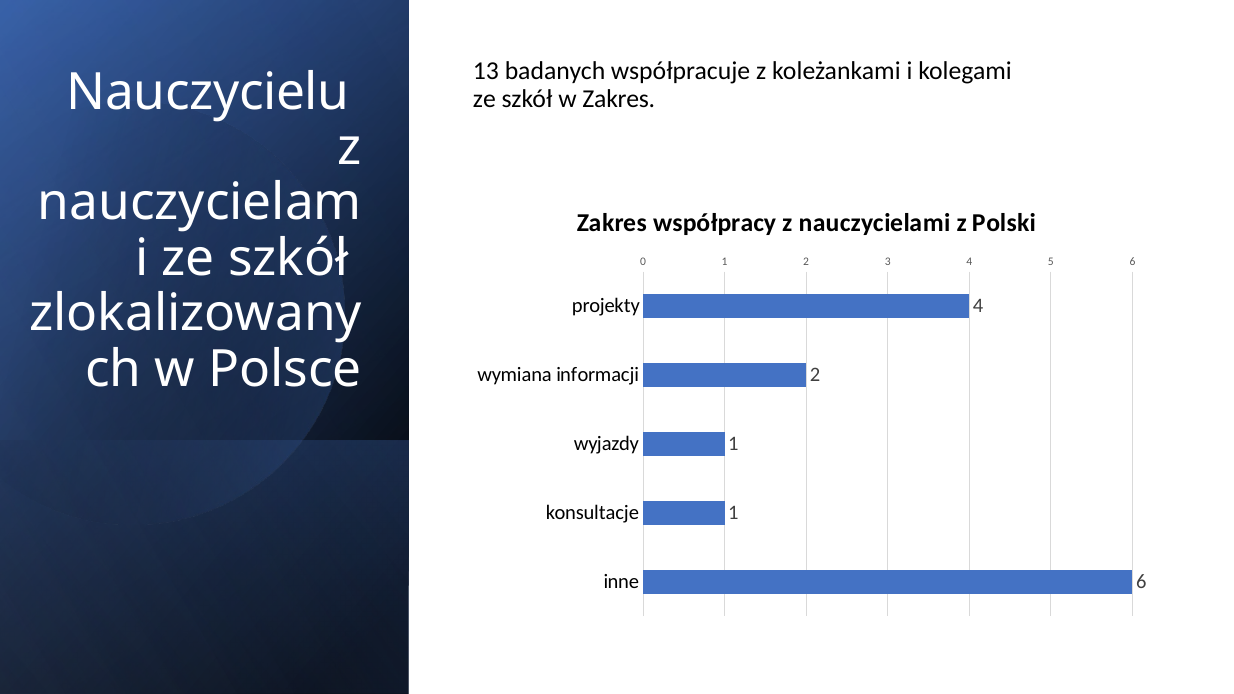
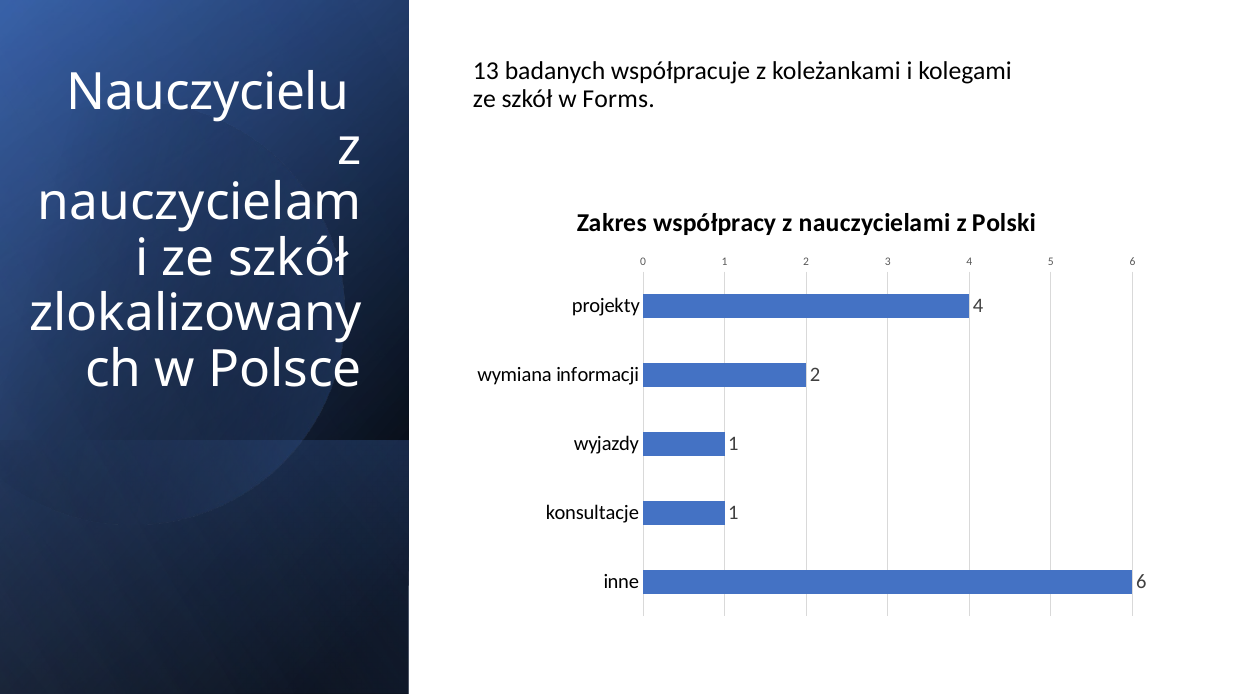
w Zakres: Zakres -> Forms (619, 99)
